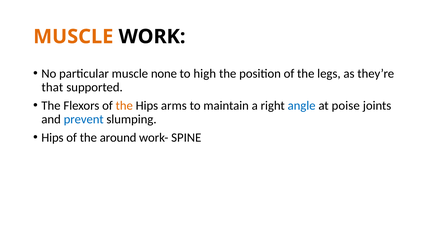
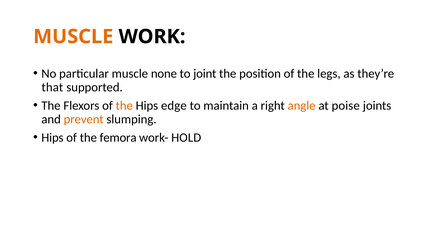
high: high -> joint (205, 74)
arms: arms -> edge (174, 106)
angle colour: blue -> orange (302, 106)
prevent colour: blue -> orange (84, 119)
around: around -> femora (118, 138)
SPINE: SPINE -> HOLD (186, 138)
